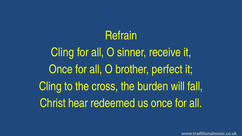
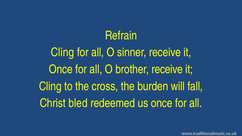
brother perfect: perfect -> receive (167, 69)
hear: hear -> bled (78, 103)
